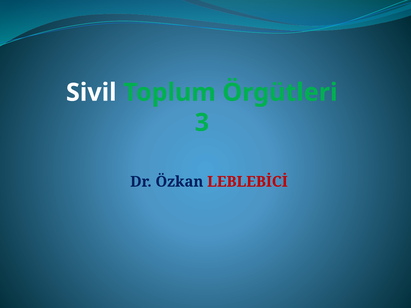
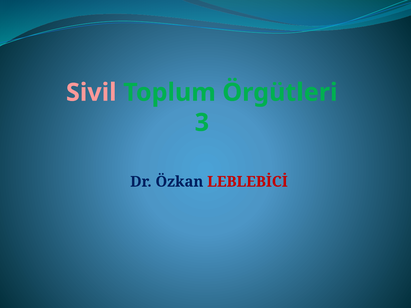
Sivil colour: white -> pink (91, 93)
